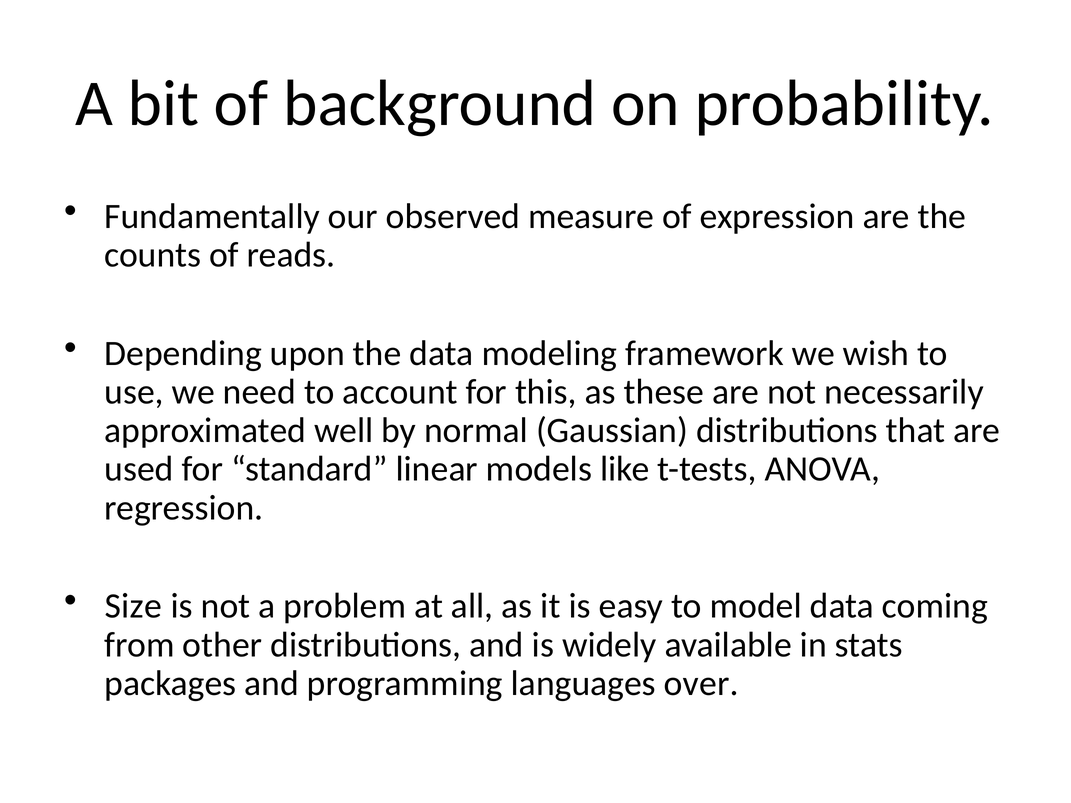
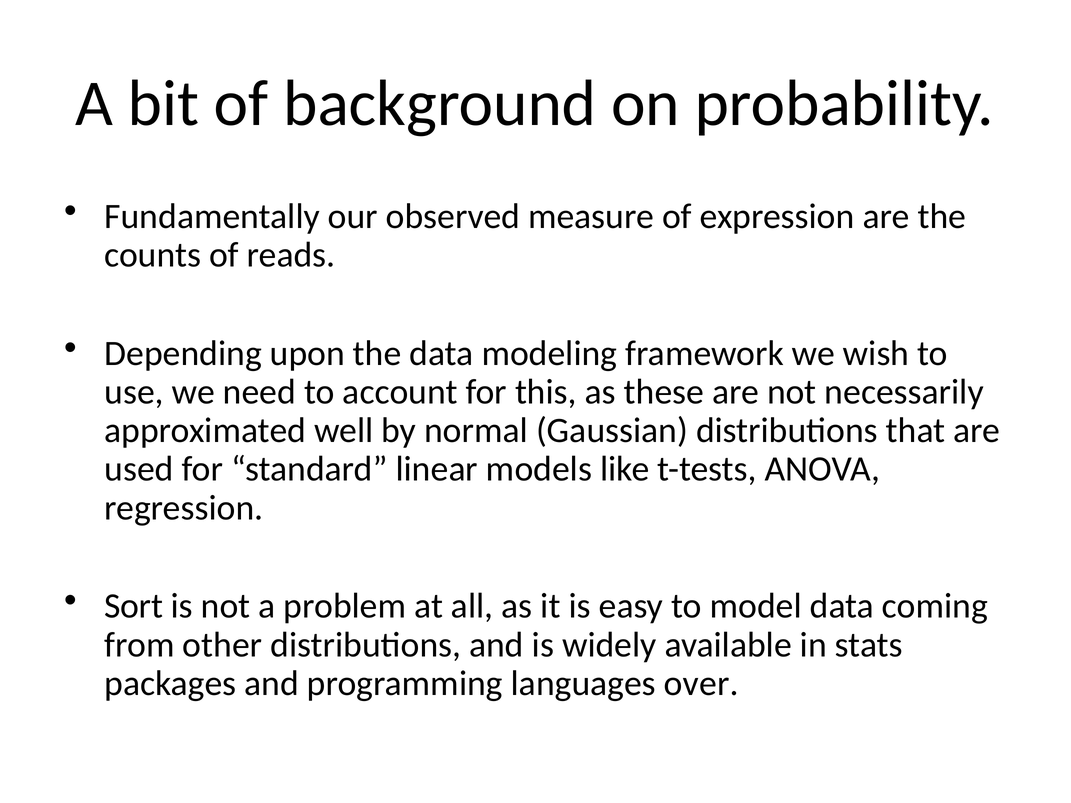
Size: Size -> Sort (134, 606)
